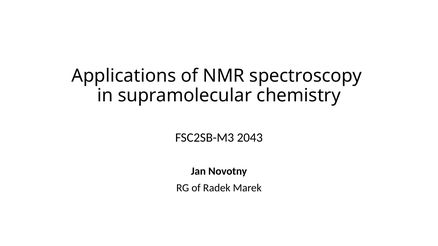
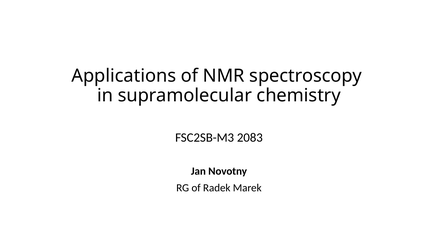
2043: 2043 -> 2083 (250, 138)
